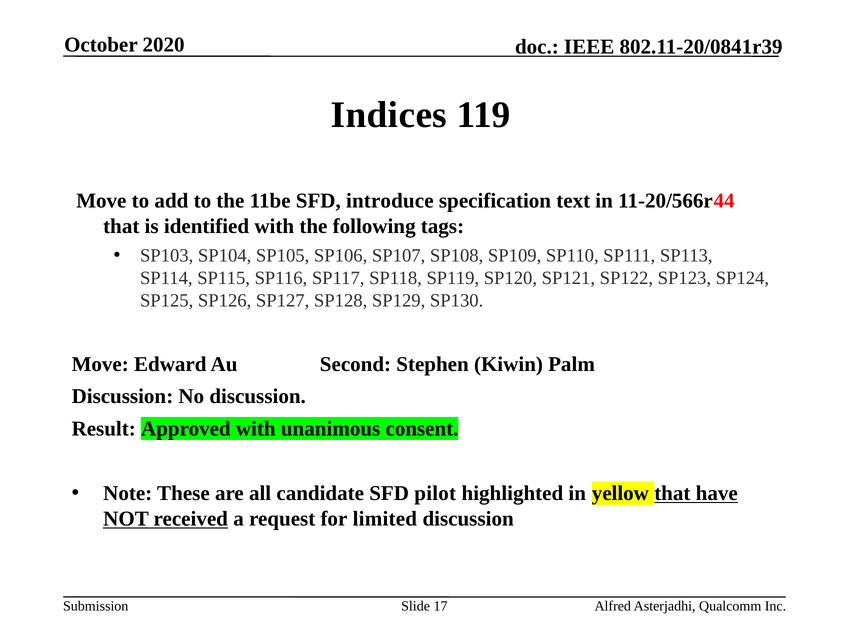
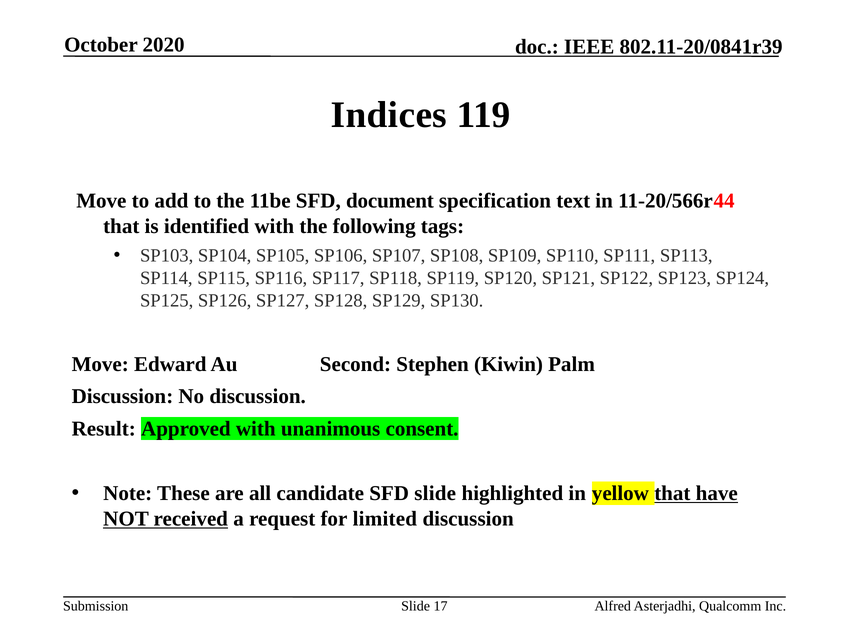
introduce: introduce -> document (390, 201)
SFD pilot: pilot -> slide (435, 493)
